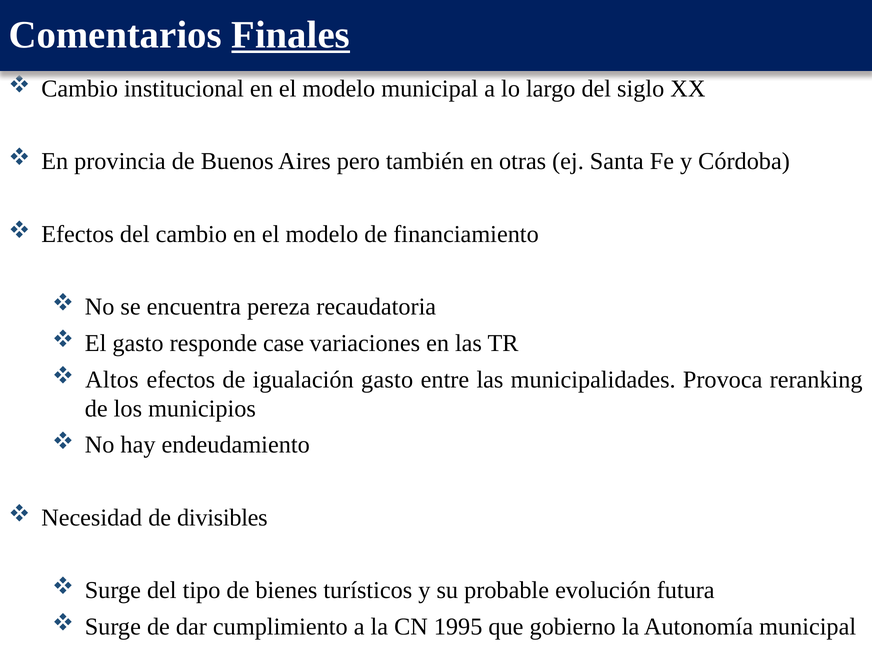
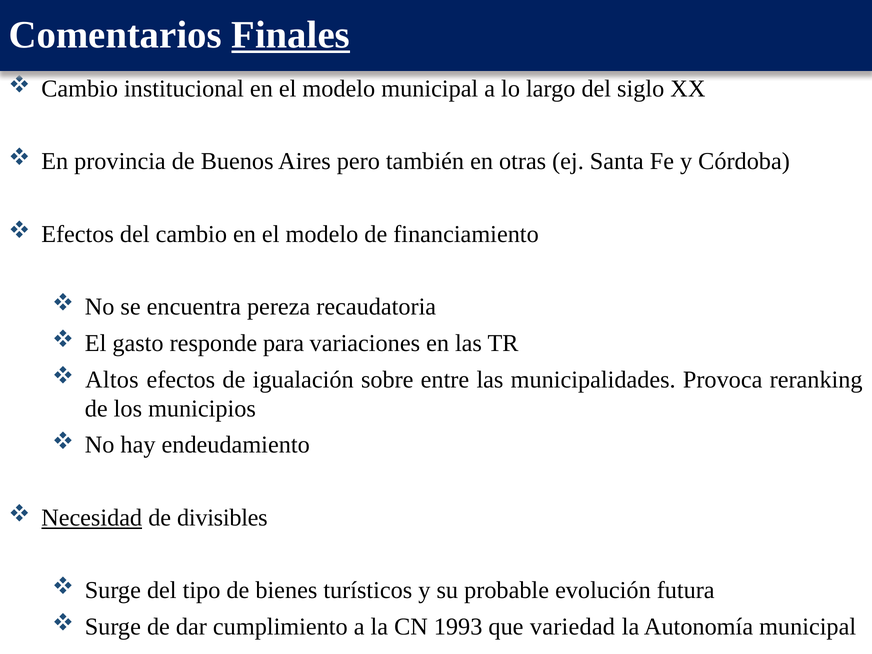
case: case -> para (284, 343)
igualación gasto: gasto -> sobre (387, 380)
Necesidad underline: none -> present (92, 518)
1995: 1995 -> 1993 (458, 627)
gobierno: gobierno -> variedad (572, 627)
